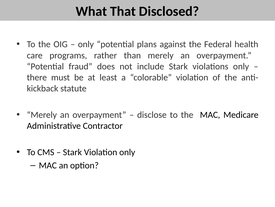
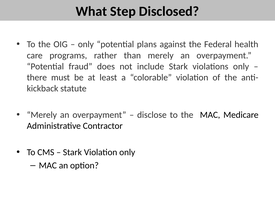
That: That -> Step (123, 11)
